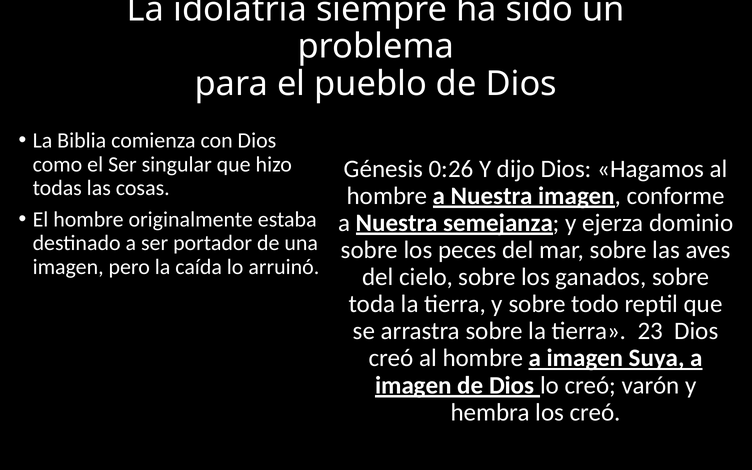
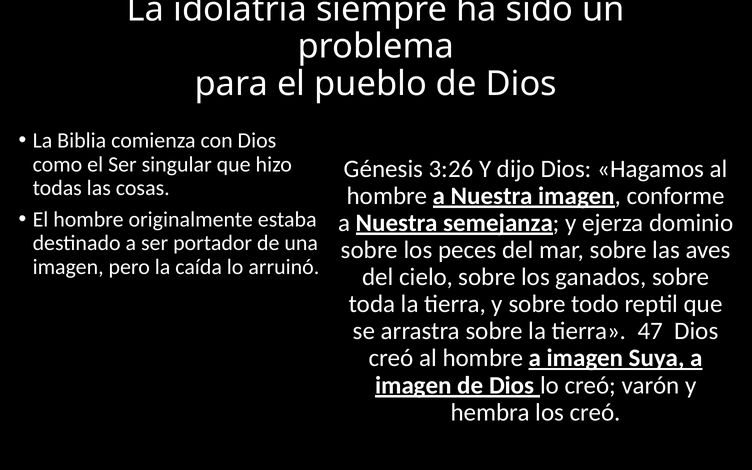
0:26: 0:26 -> 3:26 (451, 169)
23: 23 -> 47 (650, 331)
